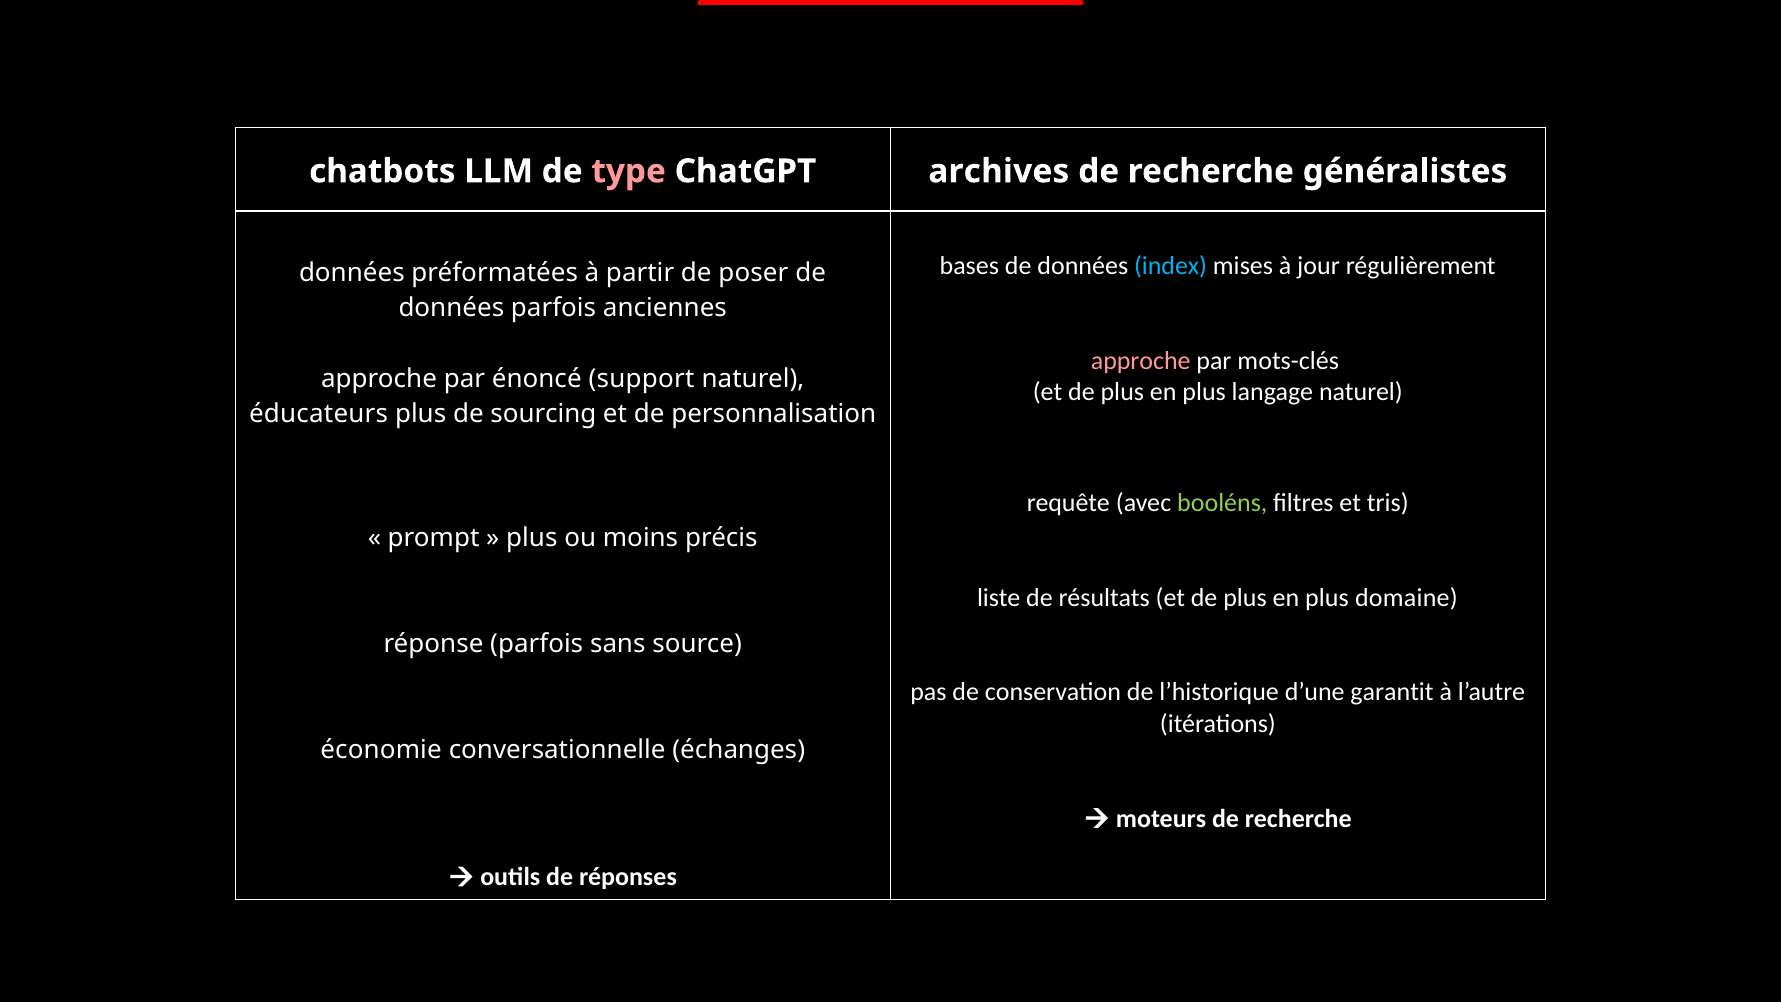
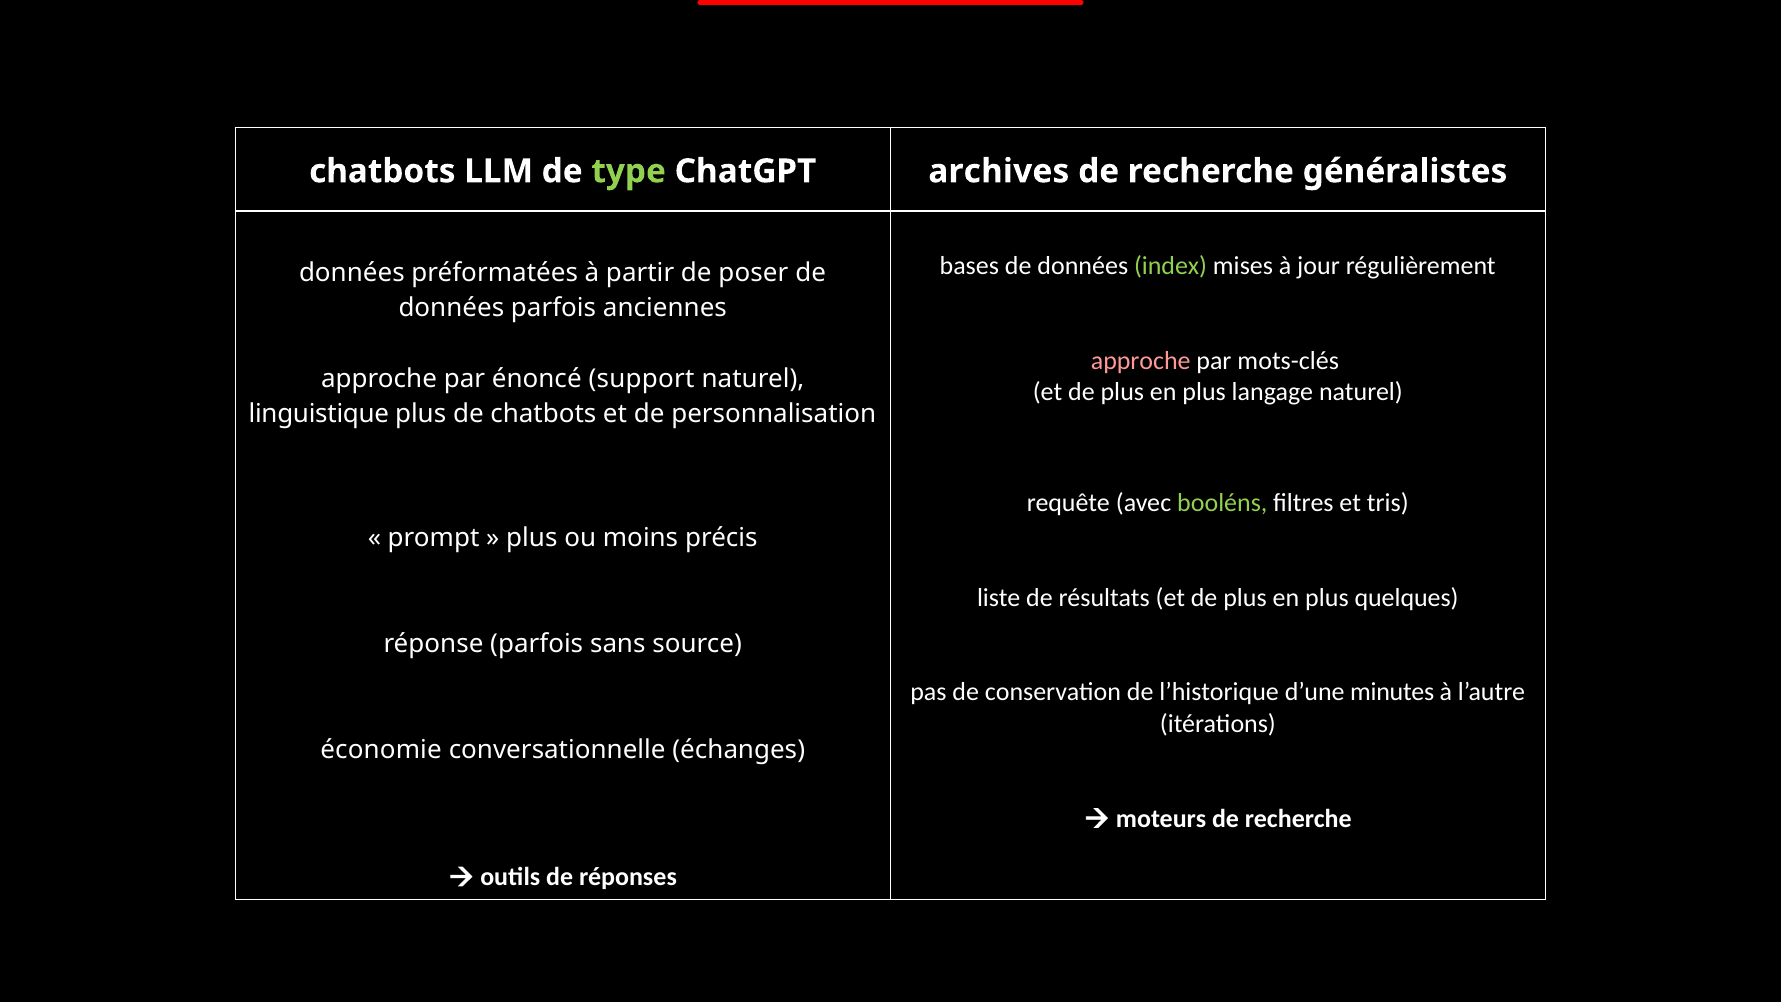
type colour: pink -> light green (629, 171)
index colour: light blue -> light green (1171, 266)
éducateurs: éducateurs -> linguistique (319, 414)
de sourcing: sourcing -> chatbots (543, 414)
domaine: domaine -> quelques (1407, 597)
garantit: garantit -> minutes (1392, 692)
